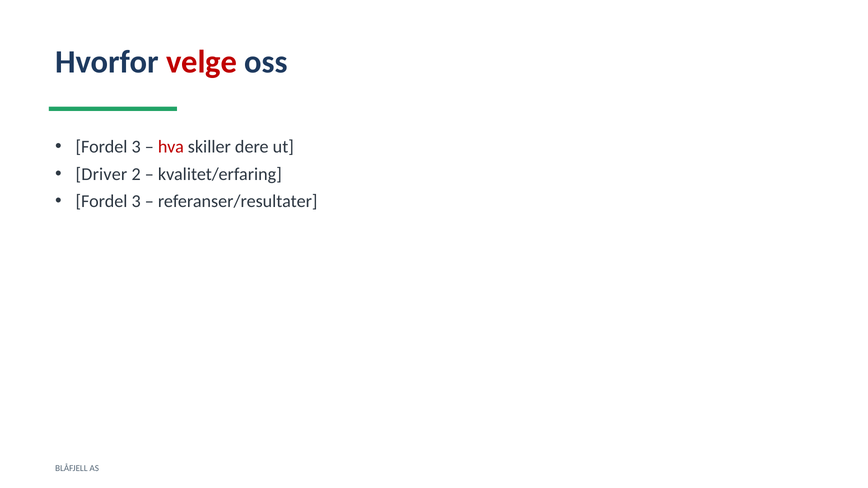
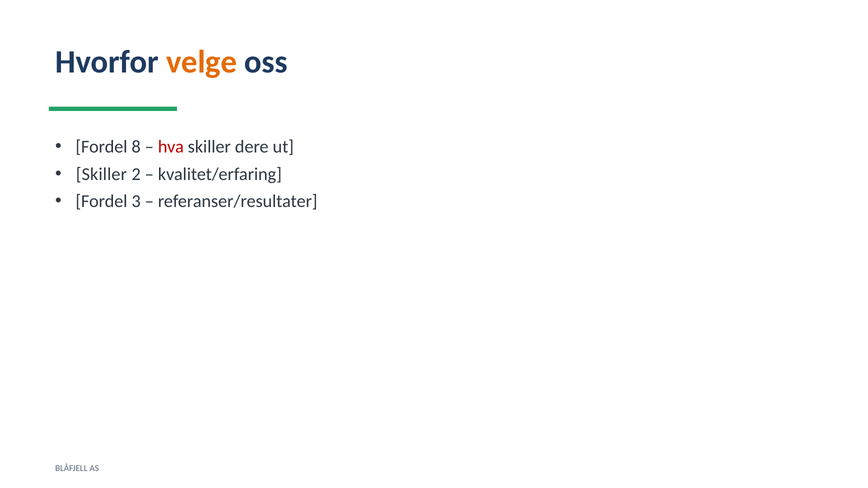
velge colour: red -> orange (202, 62)
3: 3 -> 8 (136, 147)
Driver: Driver -> Skiller (101, 174)
